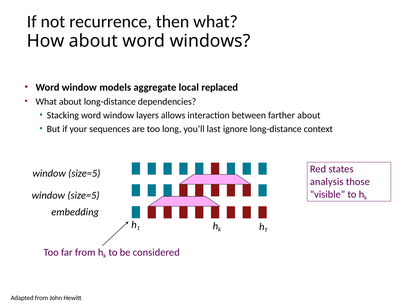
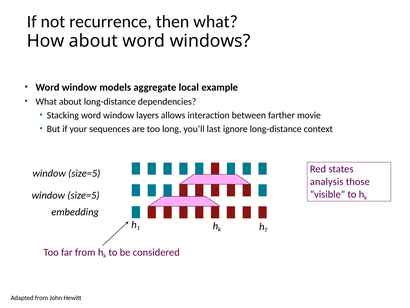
replaced: replaced -> example (220, 87)
farther about: about -> movie (309, 115)
